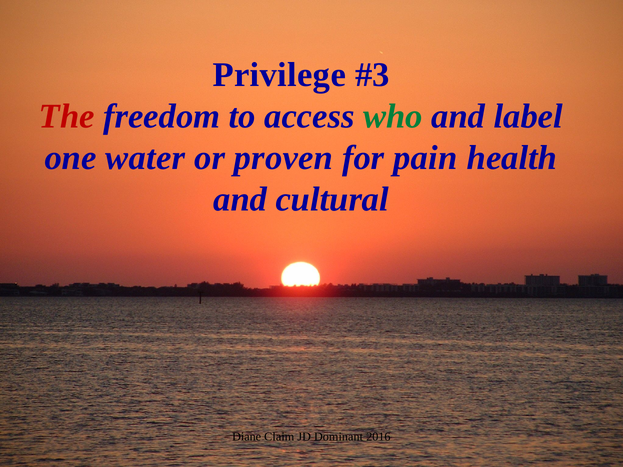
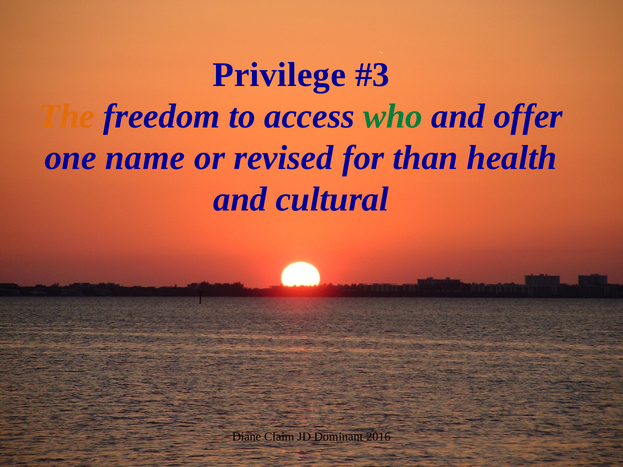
The colour: red -> orange (67, 117)
label: label -> offer (528, 117)
water: water -> name (145, 158)
proven: proven -> revised (284, 158)
pain: pain -> than (426, 158)
